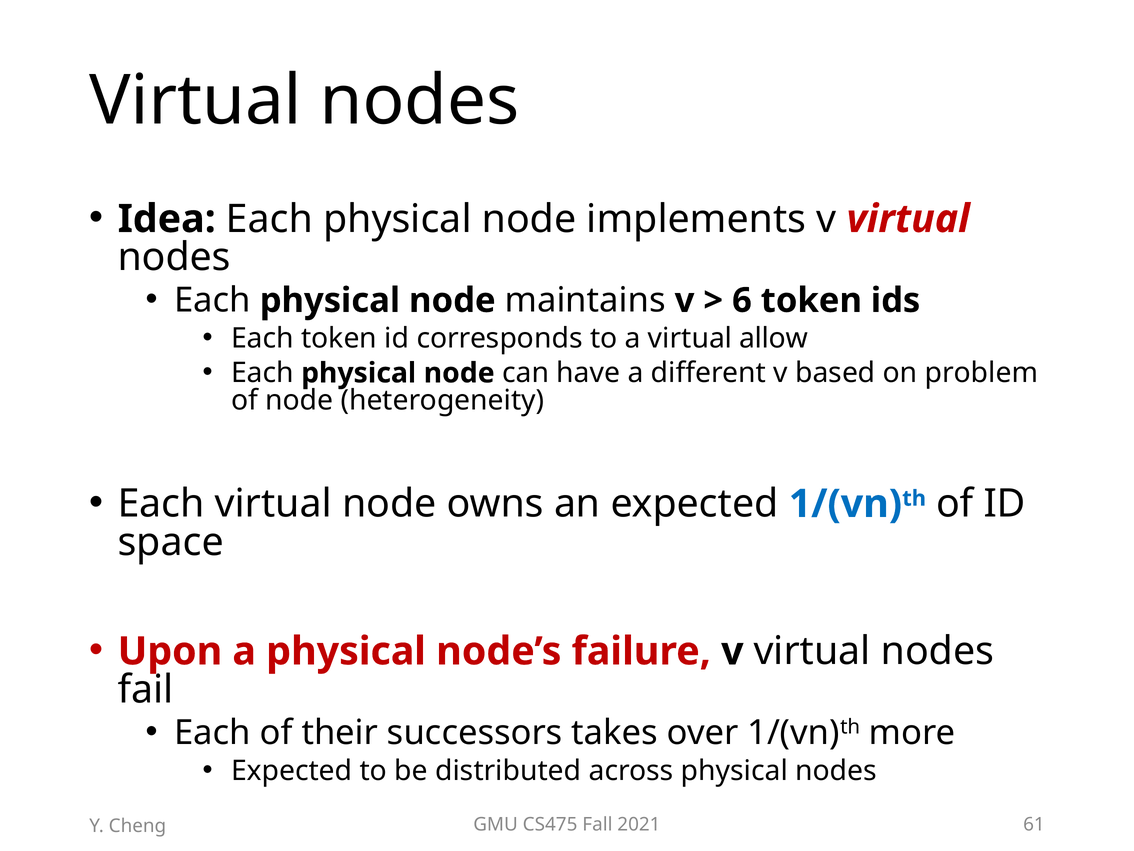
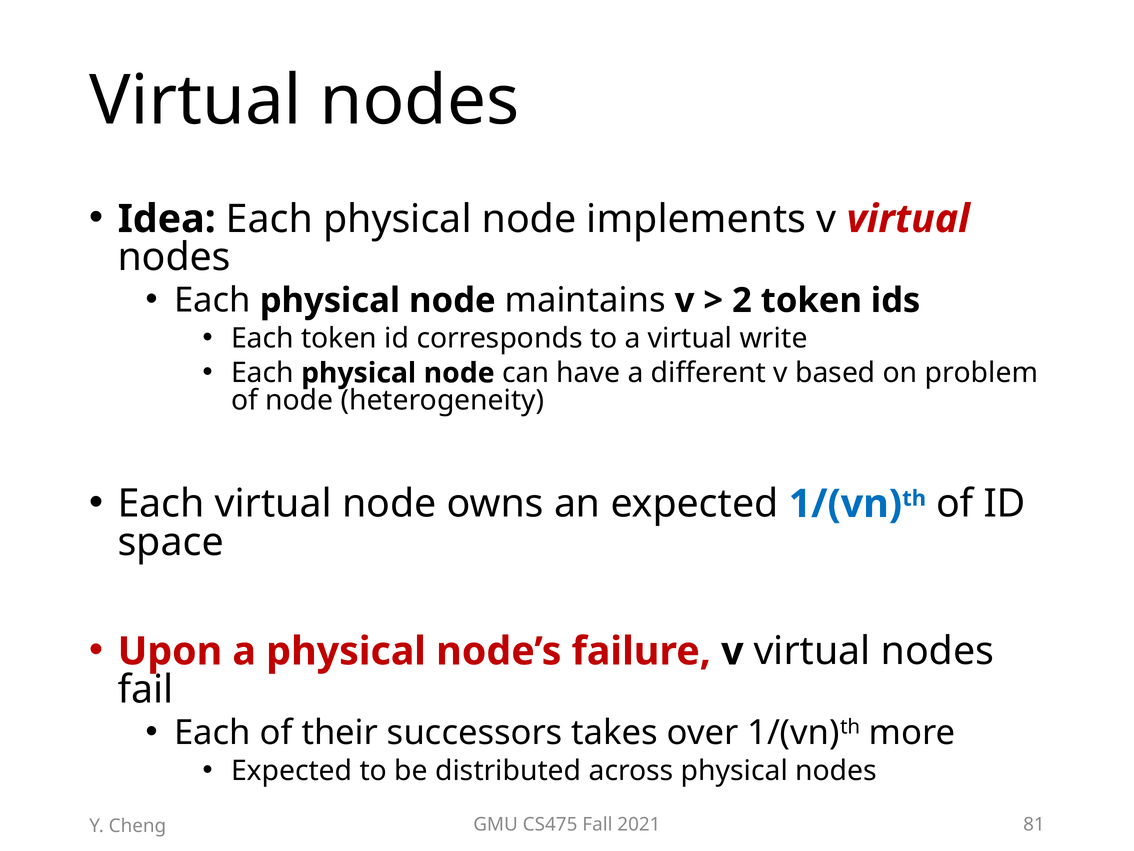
6: 6 -> 2 (742, 300)
allow: allow -> write (774, 338)
61: 61 -> 81 (1034, 824)
